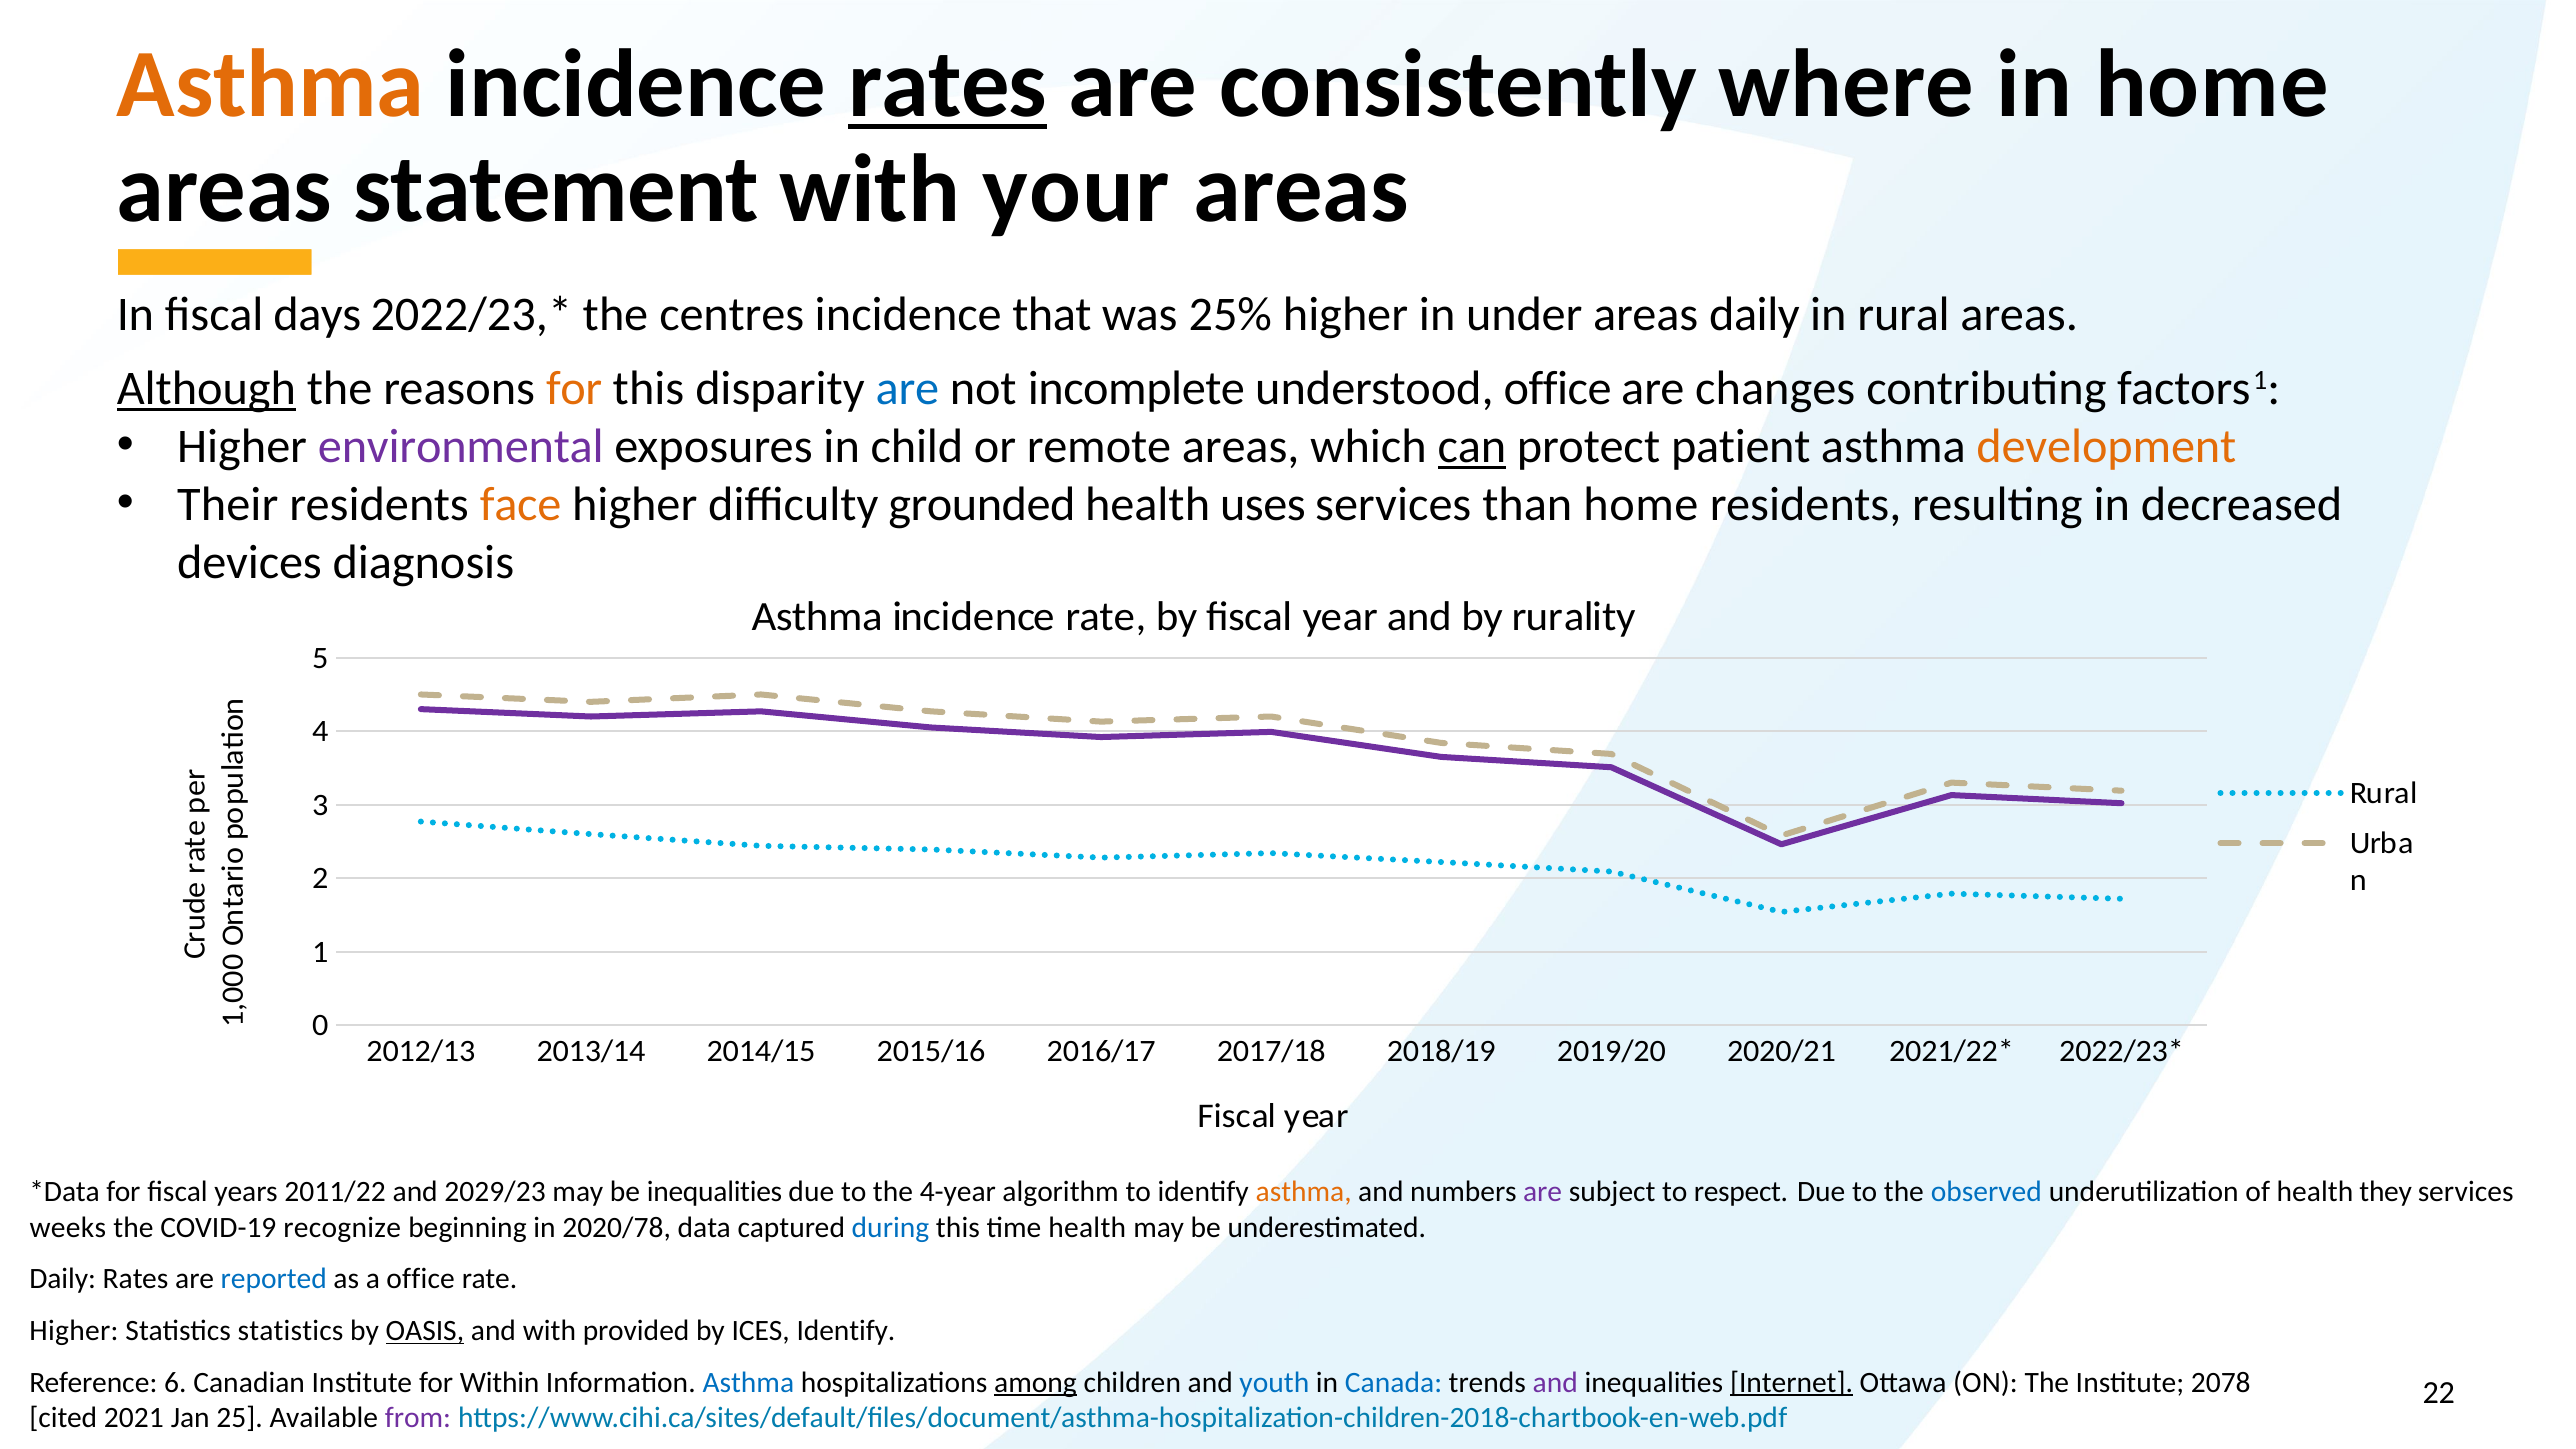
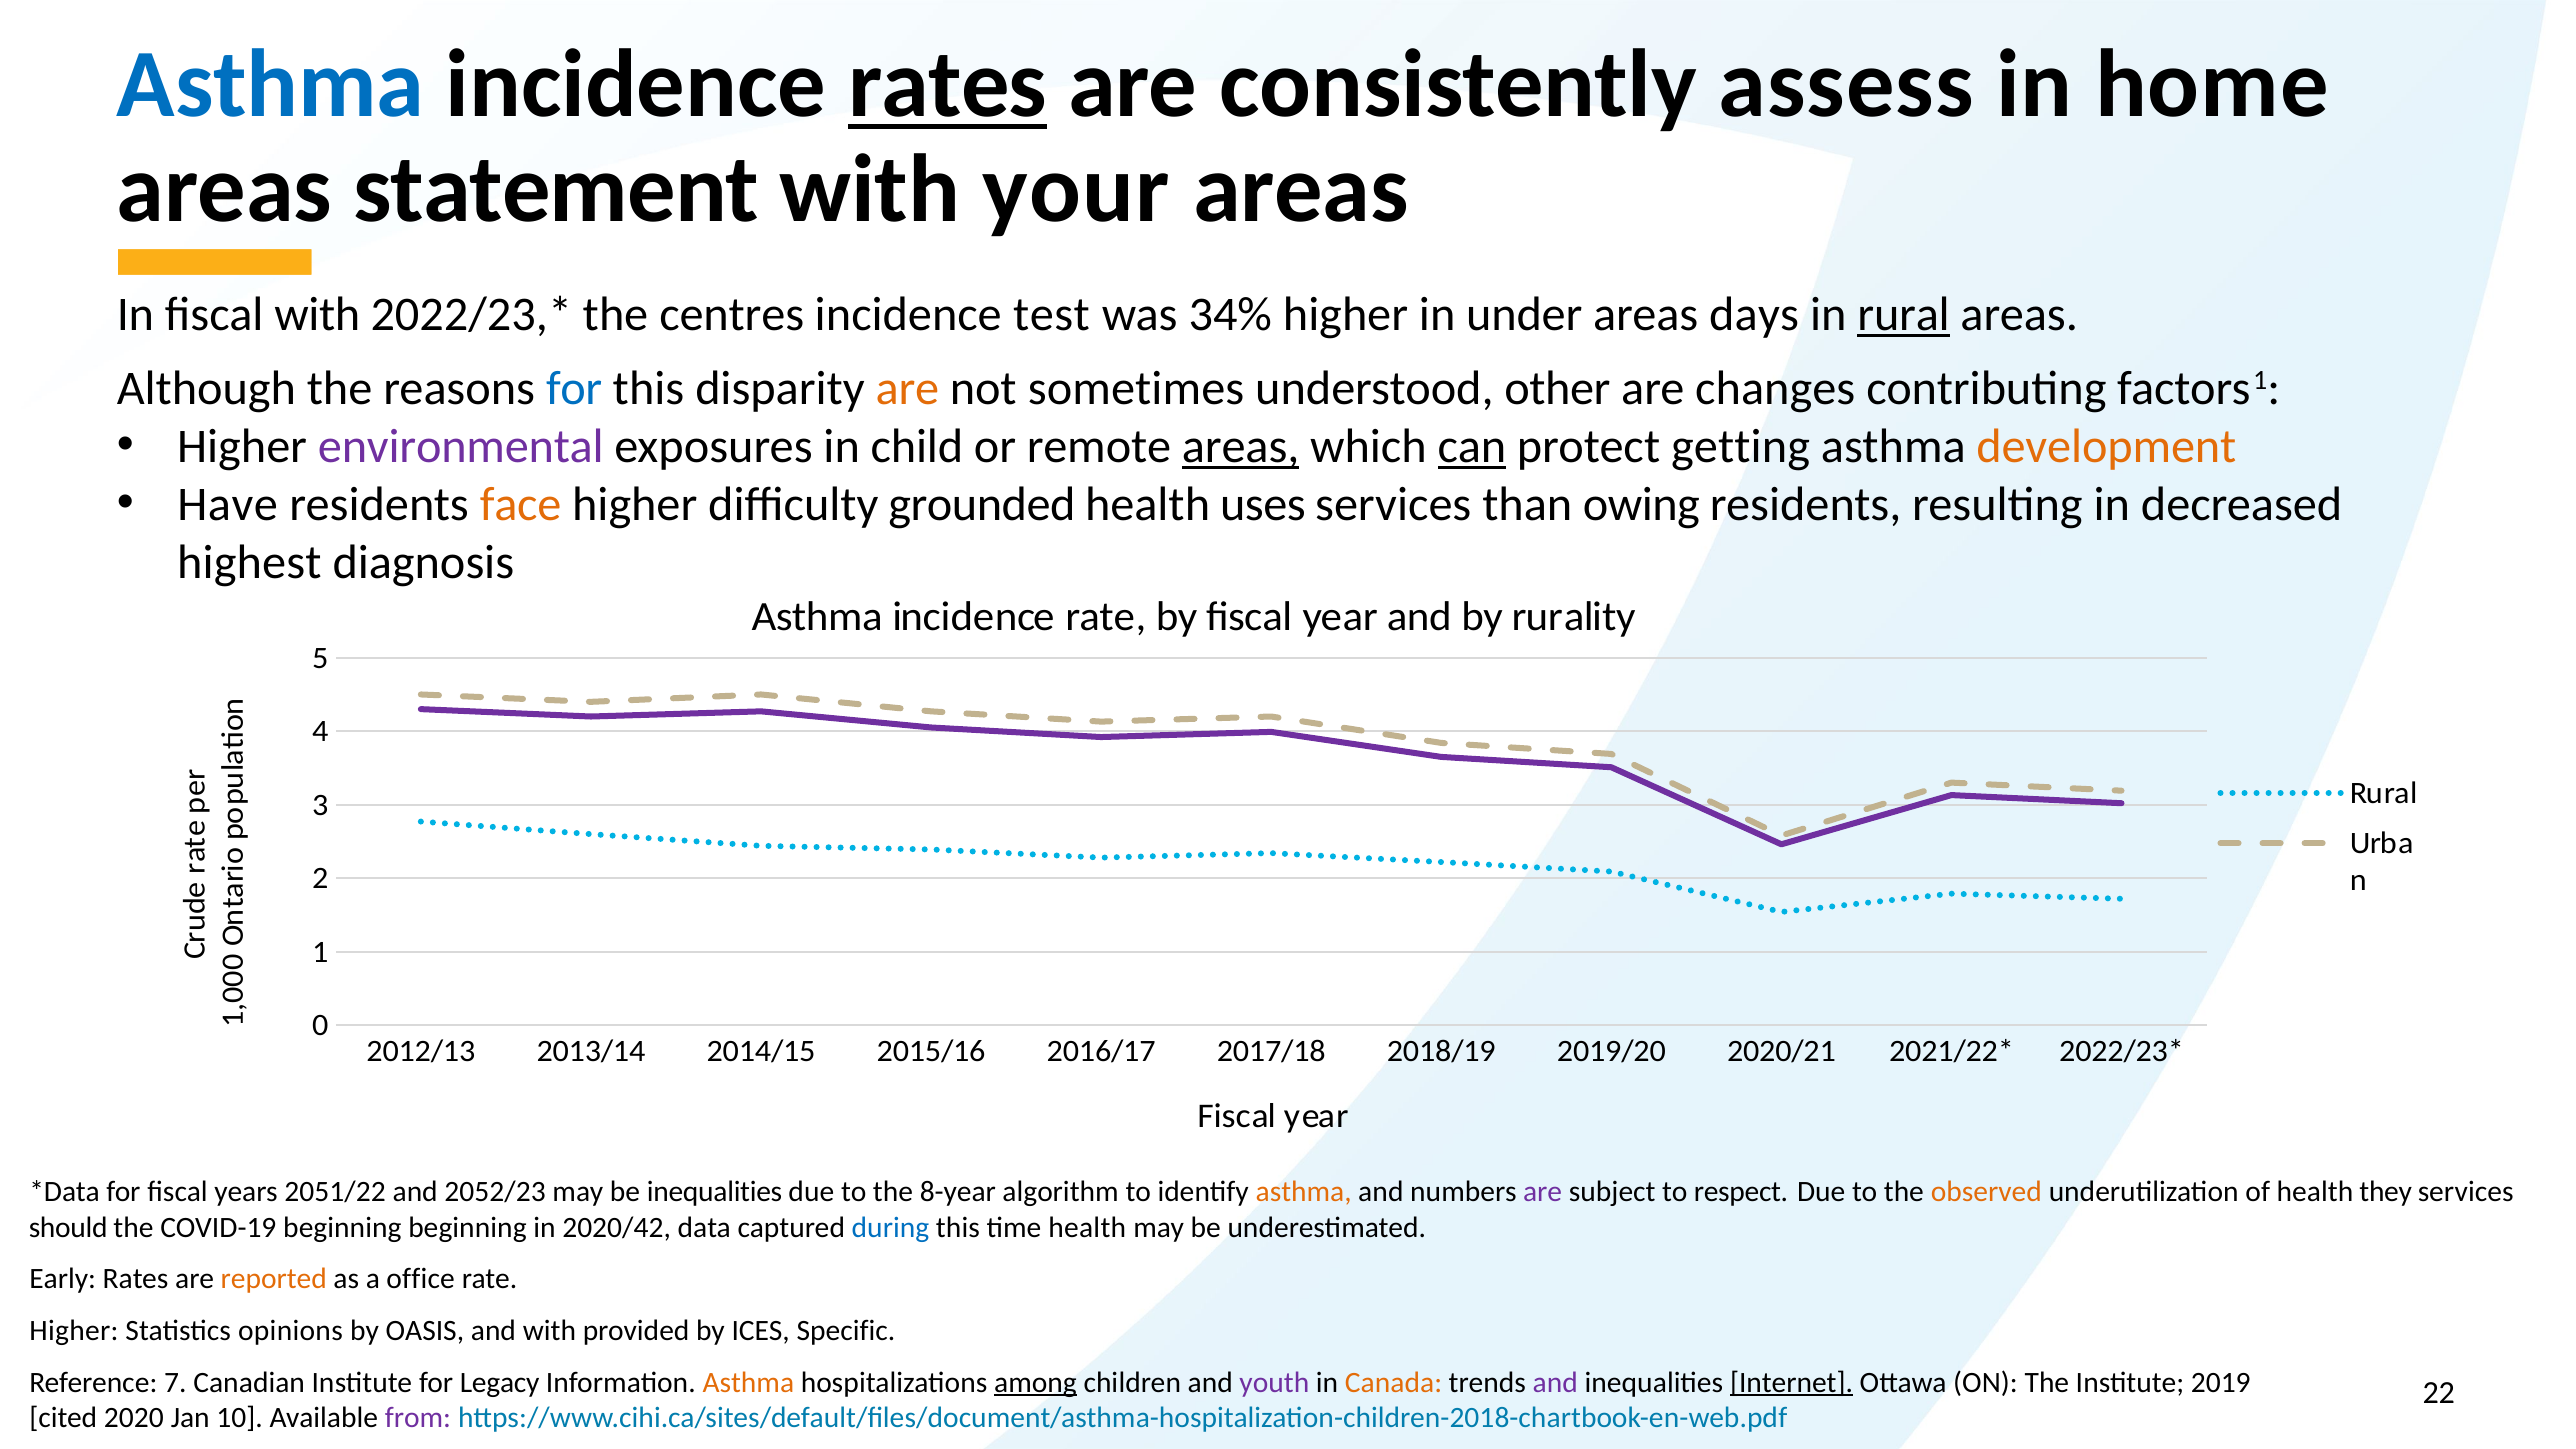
Asthma colour: orange -> blue (271, 85)
where: where -> assess (1846, 85)
fiscal days: days -> with (317, 314)
that: that -> test (1051, 314)
25%: 25% -> 34% (1230, 314)
areas daily: daily -> days (1754, 314)
rural underline: none -> present (1904, 314)
Although underline: present -> none (206, 389)
for colour: orange -> blue (574, 389)
are colour: blue -> orange (907, 389)
incomplete: incomplete -> sometimes (1136, 389)
understood office: office -> other (1557, 389)
areas underline: none -> present (1241, 447)
patient: patient -> getting (1741, 447)
Their: Their -> Have (228, 504)
than home: home -> owing (1641, 504)
devices: devices -> highest (249, 562)
2011/22: 2011/22 -> 2051/22 (335, 1192)
2029/23: 2029/23 -> 2052/23 (495, 1192)
4-year: 4-year -> 8-year (958, 1192)
observed colour: blue -> orange (1986, 1192)
weeks: weeks -> should (68, 1228)
COVID-19 recognize: recognize -> beginning (342, 1228)
2020/78: 2020/78 -> 2020/42 (617, 1228)
Daily: Daily -> Early (63, 1279)
reported colour: blue -> orange (274, 1279)
Statistics statistics: statistics -> opinions (290, 1331)
OASIS underline: present -> none (425, 1331)
ICES Identify: Identify -> Specific (846, 1331)
6: 6 -> 7 (175, 1382)
Within: Within -> Legacy (500, 1382)
Asthma colour: blue -> orange (748, 1382)
youth colour: blue -> purple (1274, 1382)
Canada colour: blue -> orange (1394, 1382)
2078: 2078 -> 2019 (2221, 1382)
2021: 2021 -> 2020 (134, 1418)
25: 25 -> 10 (240, 1418)
